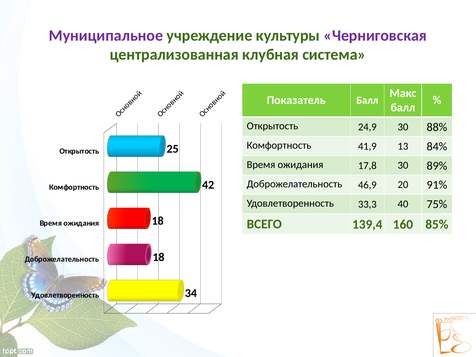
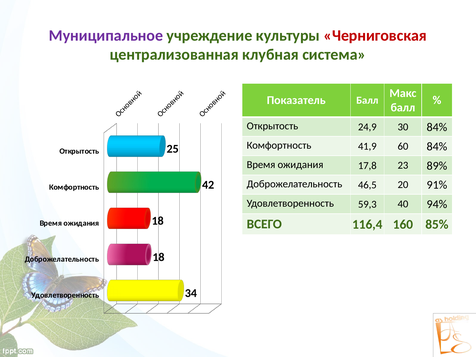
Черниговская colour: purple -> red (375, 36)
30 88%: 88% -> 84% (437, 127)
13: 13 -> 60 (403, 146)
17,8 30: 30 -> 23 (403, 166)
46,9: 46,9 -> 46,5 (367, 185)
33,3: 33,3 -> 59,3 (367, 204)
75%: 75% -> 94% (437, 204)
139,4: 139,4 -> 116,4 (367, 225)
